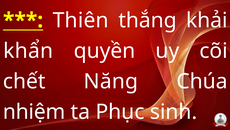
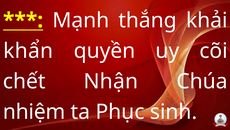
Thiên: Thiên -> Mạnh (81, 20)
Năng: Năng -> Nhận (111, 81)
